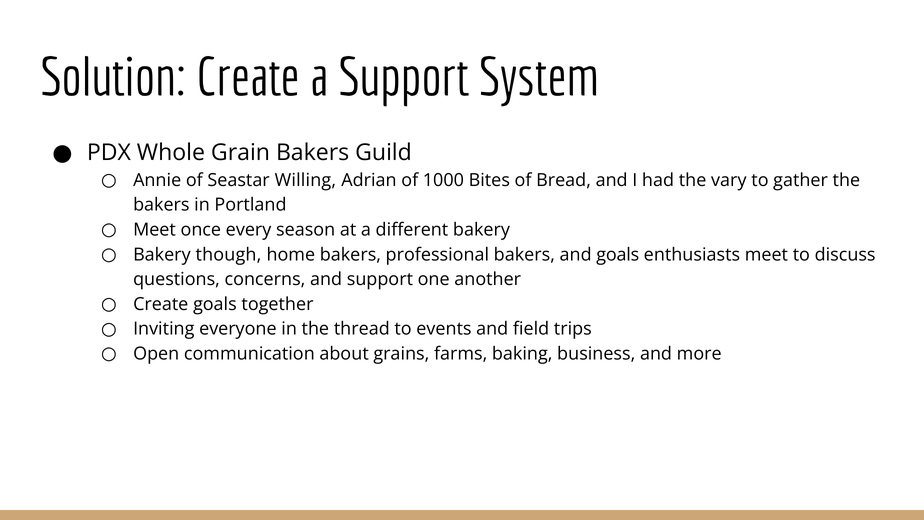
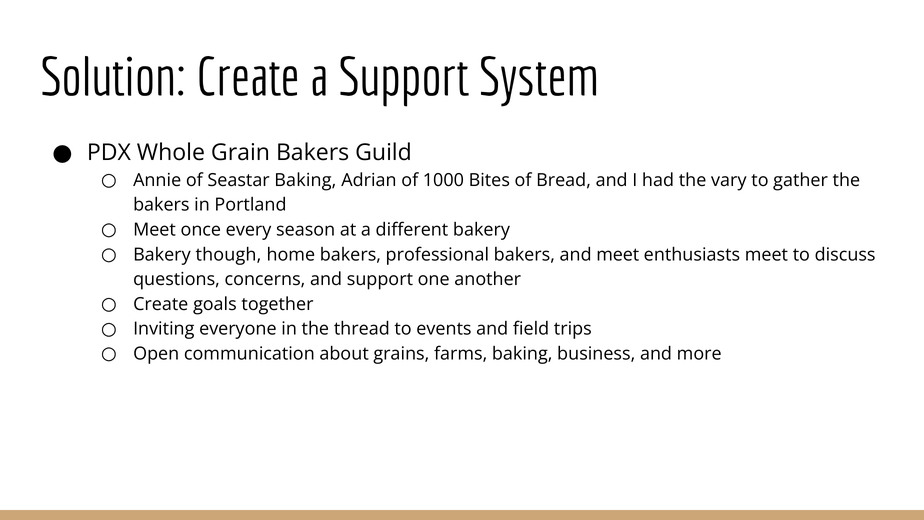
Seastar Willing: Willing -> Baking (305, 180)
and goals: goals -> meet (618, 254)
